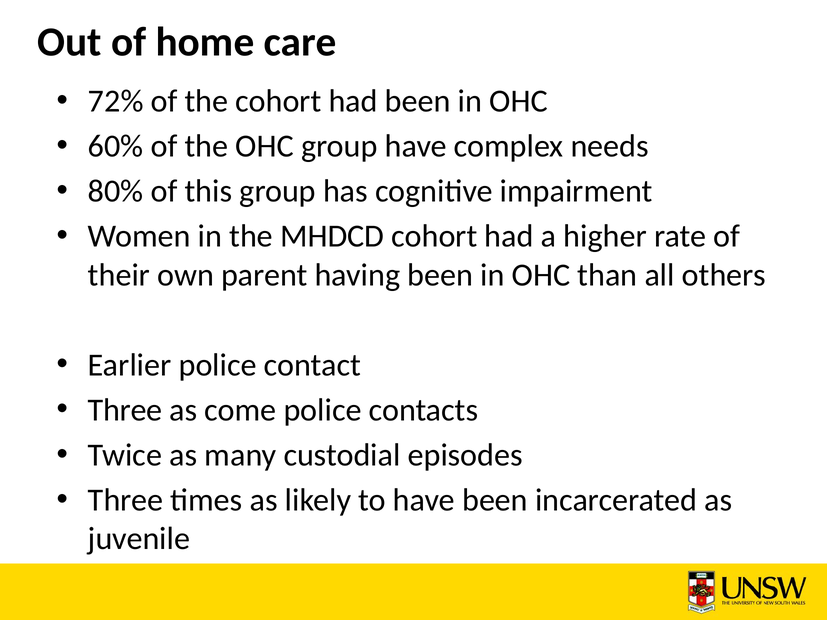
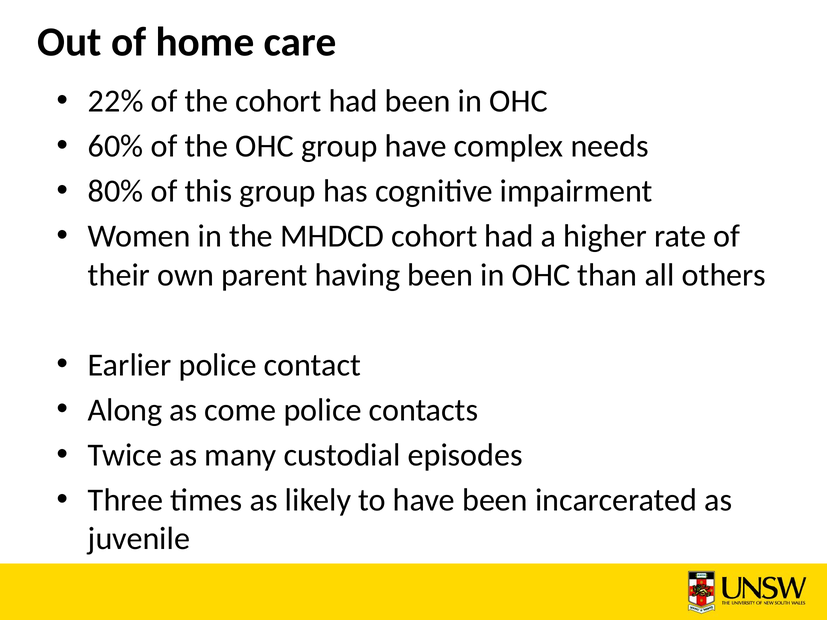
72%: 72% -> 22% (116, 101)
Three: Three -> Along (125, 410)
